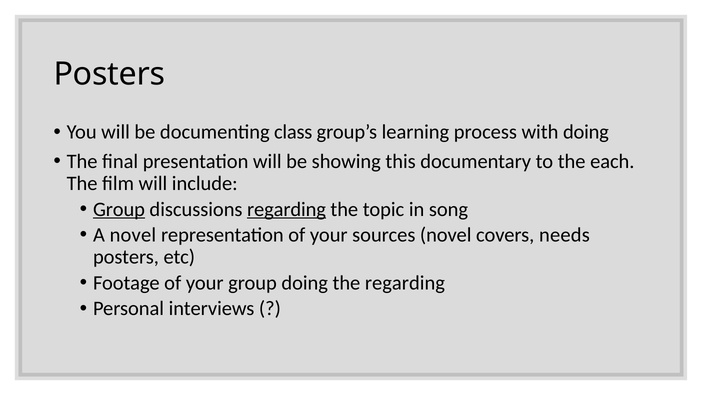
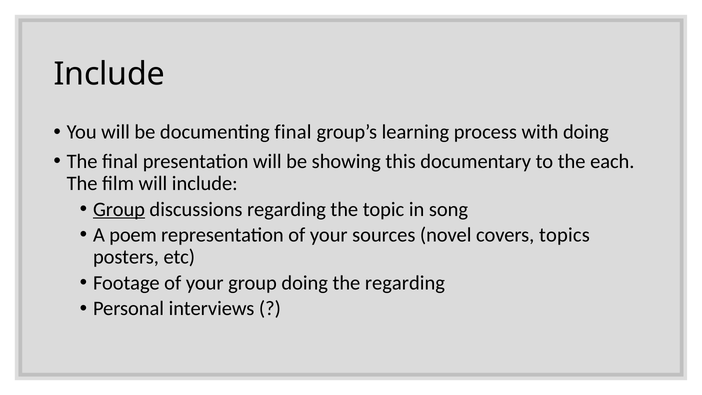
Posters: Posters -> Include (109, 74)
documenting class: class -> final (293, 132)
regarding underline: present -> none (287, 209)
A novel: novel -> poem (133, 235)
needs: needs -> topics (564, 235)
